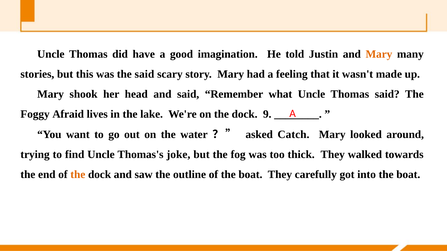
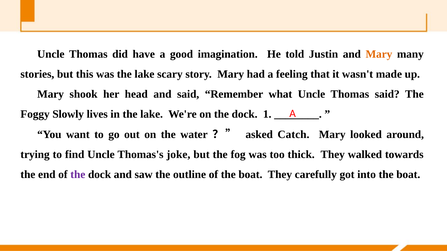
was the said: said -> lake (144, 74)
Afraid: Afraid -> Slowly (68, 114)
9: 9 -> 1 (267, 114)
the colour: orange -> purple (78, 175)
